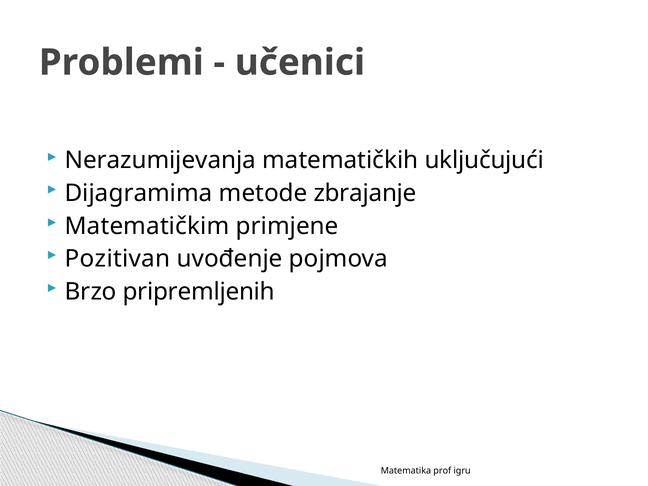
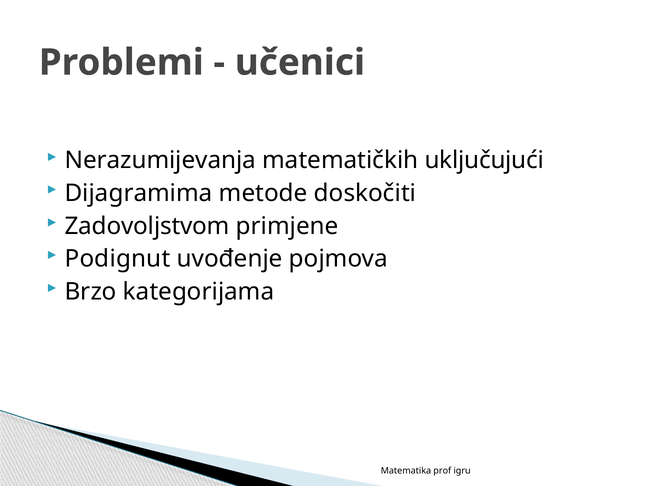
zbrajanje: zbrajanje -> doskočiti (365, 193)
Matematičkim: Matematičkim -> Zadovoljstvom (147, 226)
Pozitivan: Pozitivan -> Podignut (118, 259)
pripremljenih: pripremljenih -> kategorijama (199, 292)
